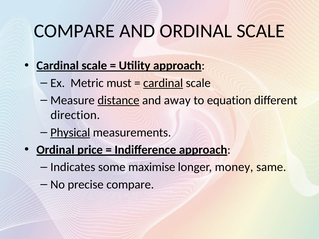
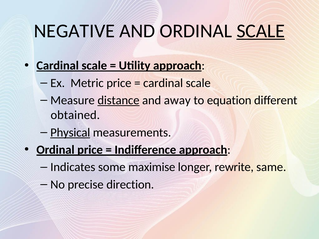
COMPARE: COMPARE -> NEGATIVE (74, 31)
SCALE underline: none -> present (261, 31)
Metric must: must -> price (119, 83)
cardinal underline: present -> none (163, 83)
direction: direction -> obtained (75, 115)
money: money -> rewrite (234, 167)
precise compare: compare -> direction (130, 185)
